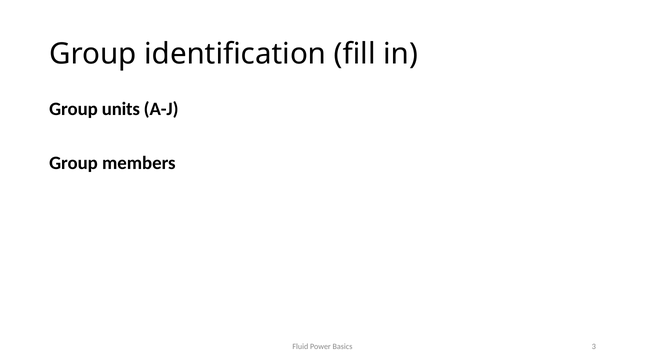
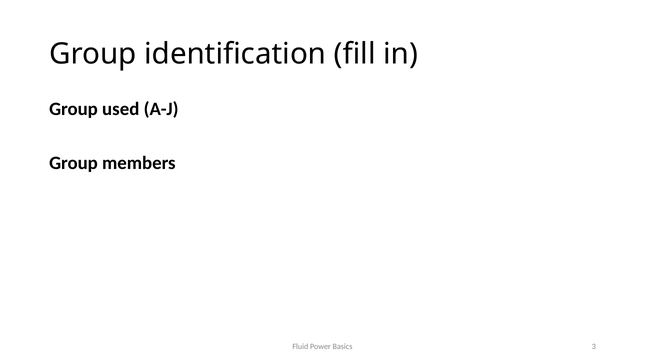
units: units -> used (121, 109)
